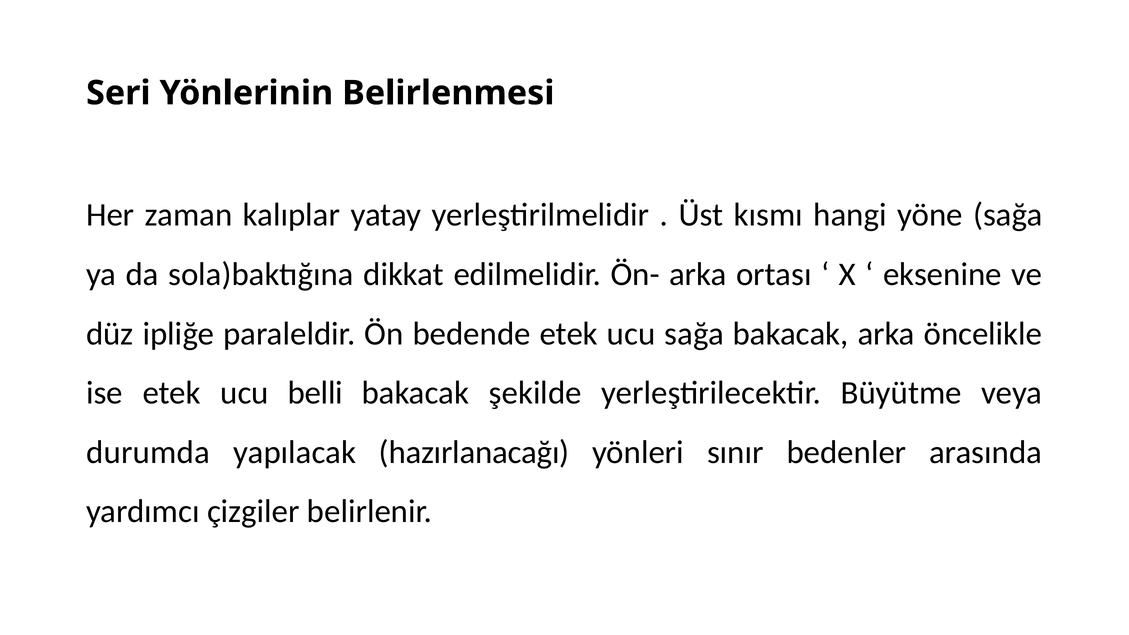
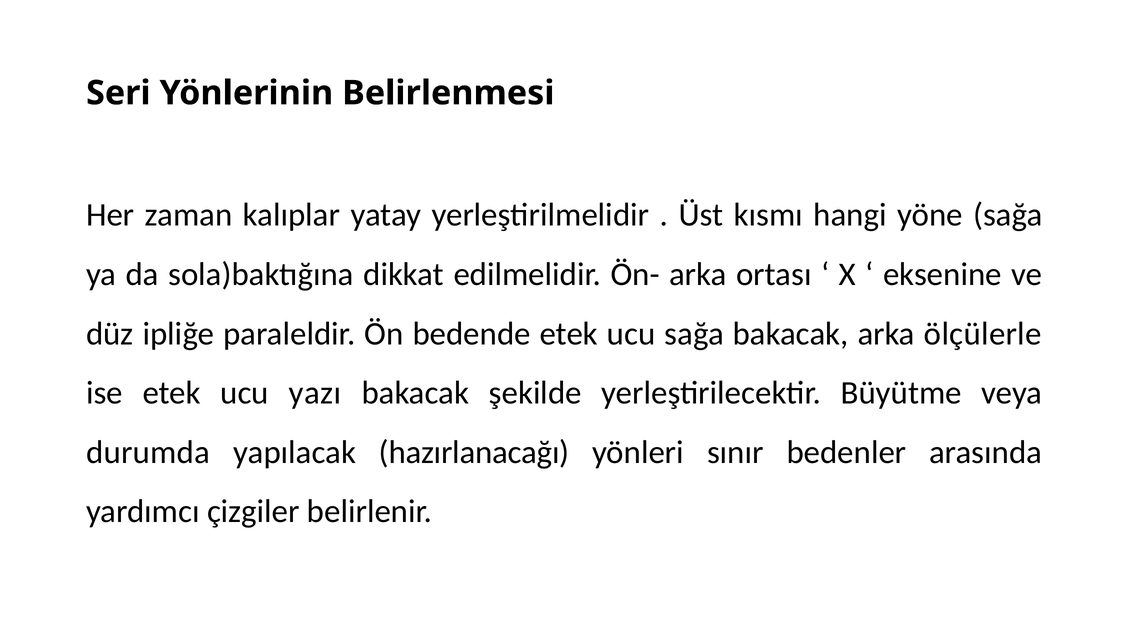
öncelikle: öncelikle -> ölçülerle (983, 334)
belli: belli -> yazı (315, 393)
